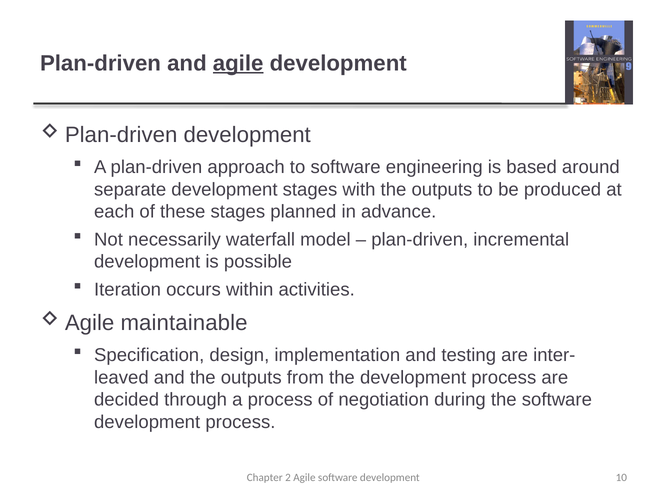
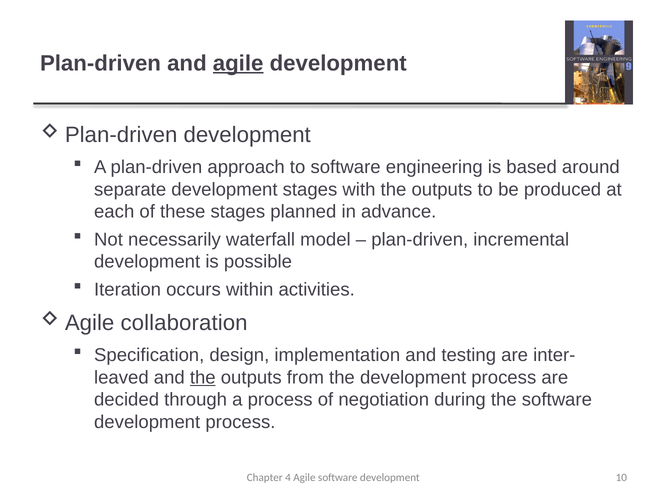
maintainable: maintainable -> collaboration (184, 323)
the underline: none -> present (203, 378)
2: 2 -> 4 (288, 478)
